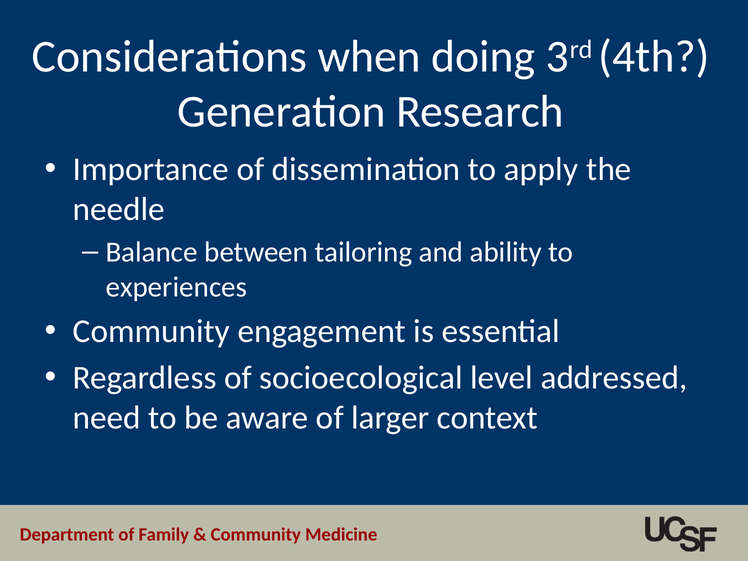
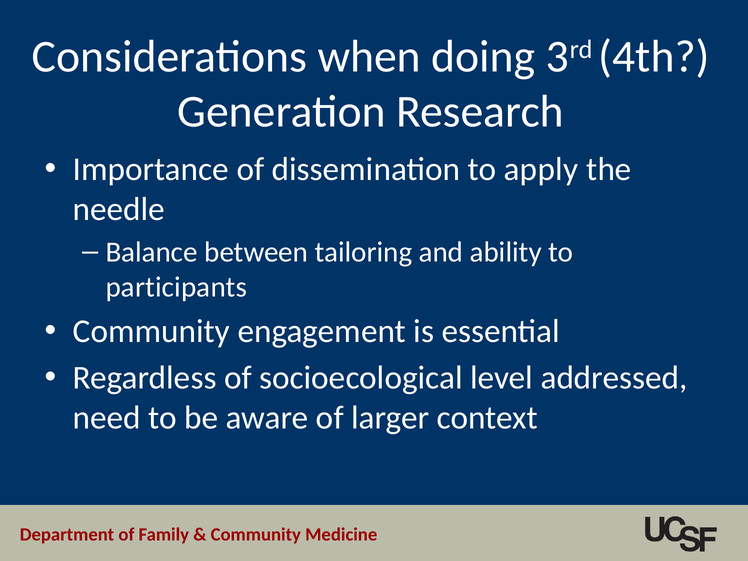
experiences: experiences -> participants (176, 287)
